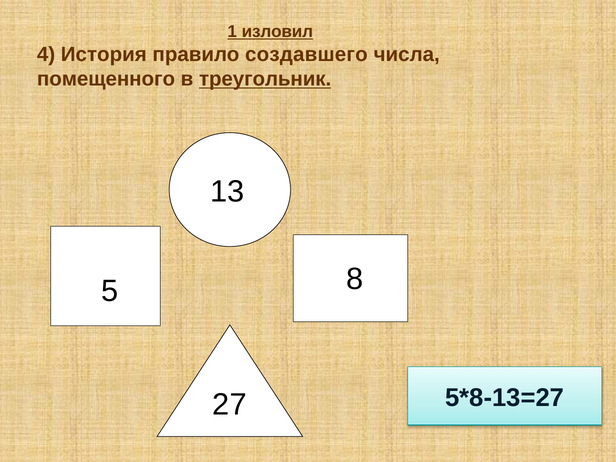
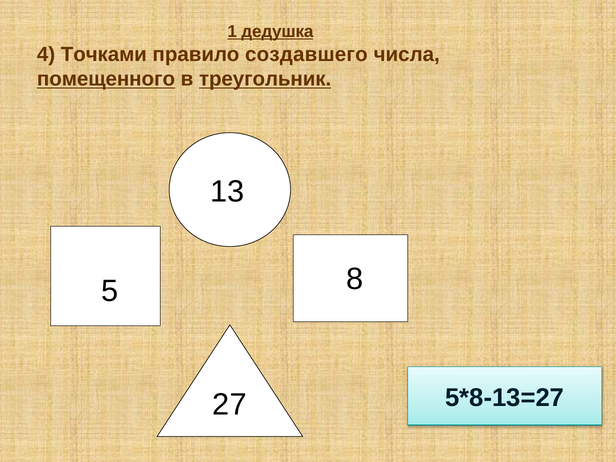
изловил: изловил -> дедушка (277, 32)
История: История -> Точками (104, 54)
помещенного underline: none -> present (106, 79)
